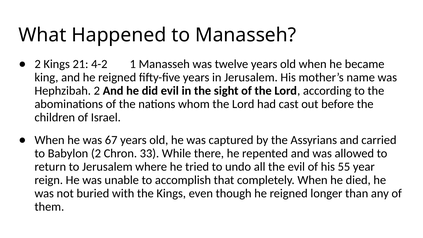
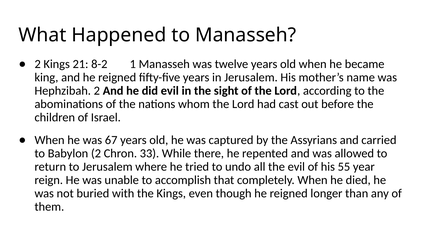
4-2: 4-2 -> 8-2 (99, 64)
